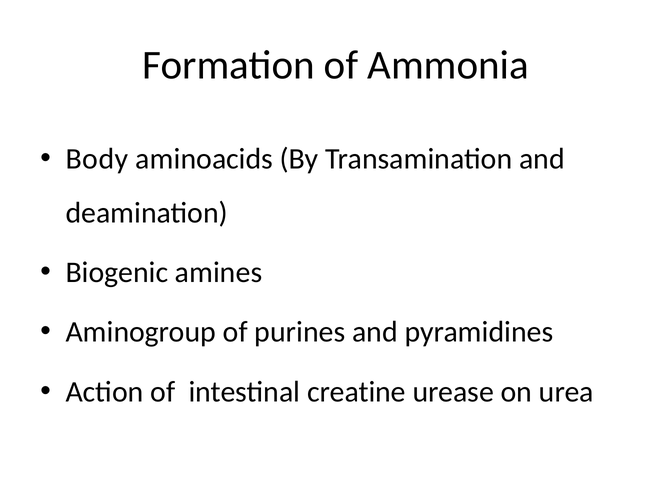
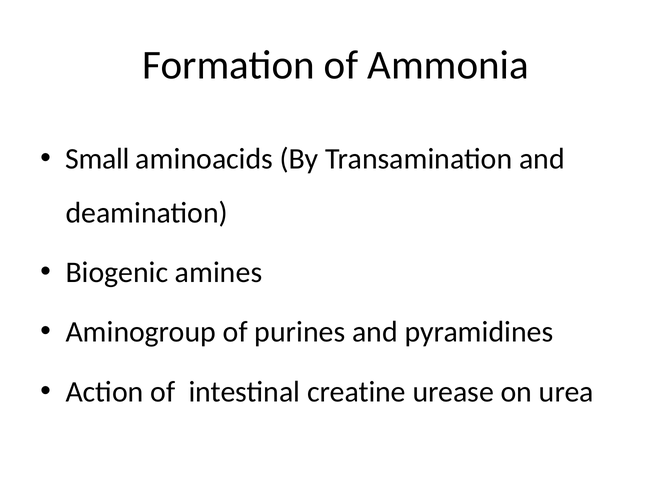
Body: Body -> Small (97, 159)
